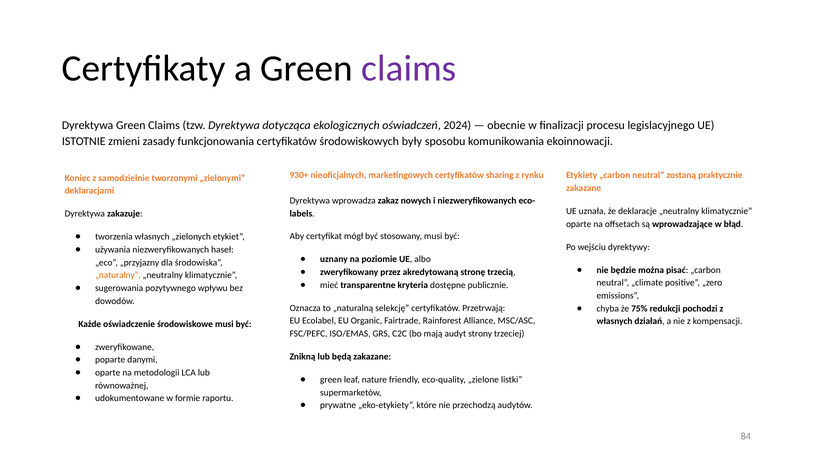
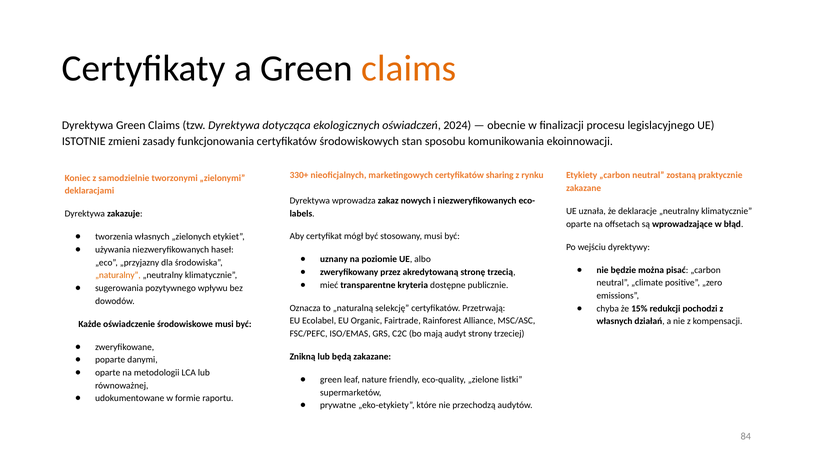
claims colour: purple -> orange (409, 68)
były: były -> stan (412, 142)
930+: 930+ -> 330+ (299, 175)
75%: 75% -> 15% (639, 309)
